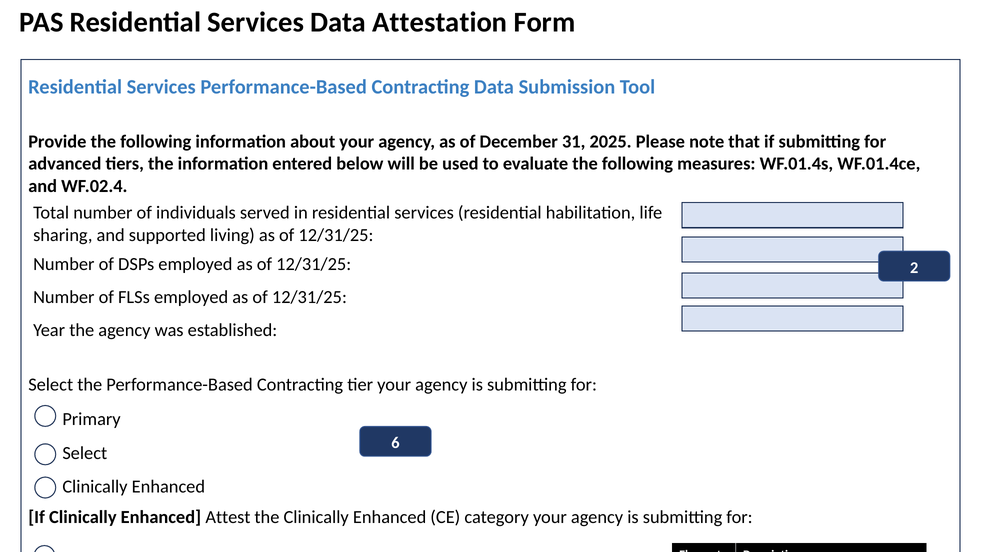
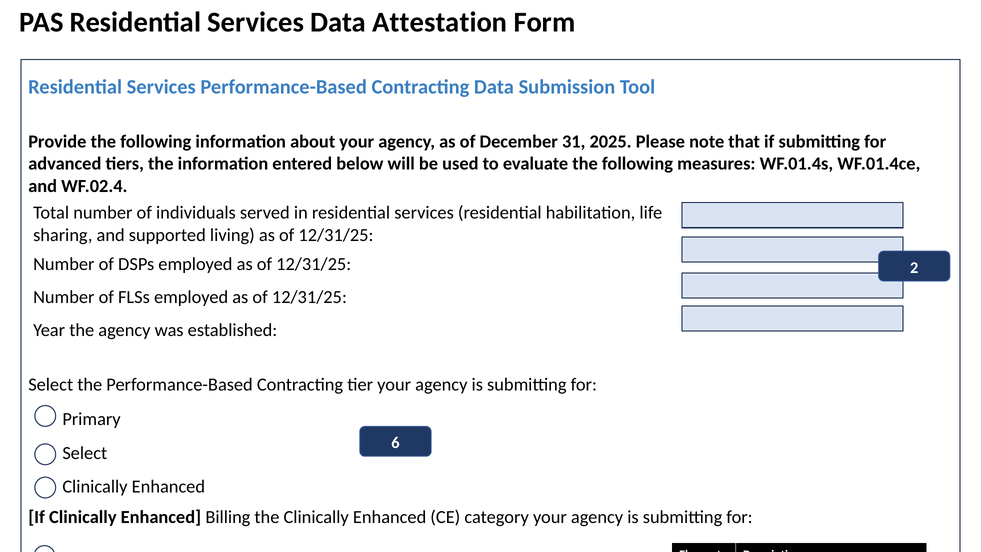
Attest: Attest -> Billing (228, 517)
